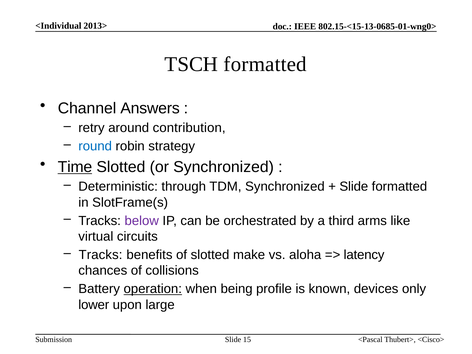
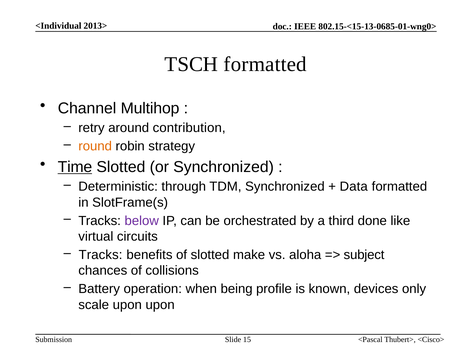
Answers: Answers -> Multihop (150, 108)
round colour: blue -> orange (95, 146)
Slide: Slide -> Data (354, 187)
arms: arms -> done (372, 221)
latency: latency -> subject (364, 255)
operation underline: present -> none (153, 289)
lower: lower -> scale (94, 305)
upon large: large -> upon (160, 305)
